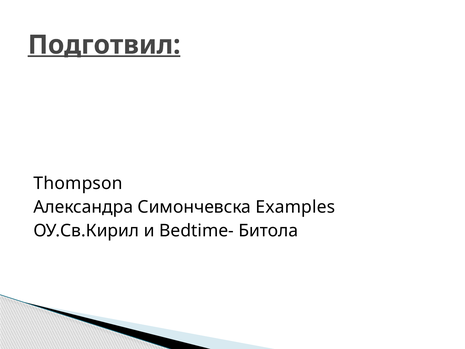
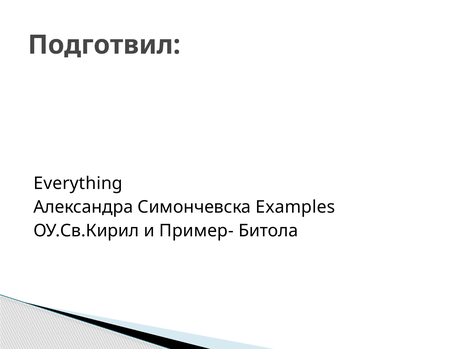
Подготвил underline: present -> none (104, 45)
Thompson: Thompson -> Everything (78, 183)
Bedtime-: Bedtime- -> Пример- (196, 230)
